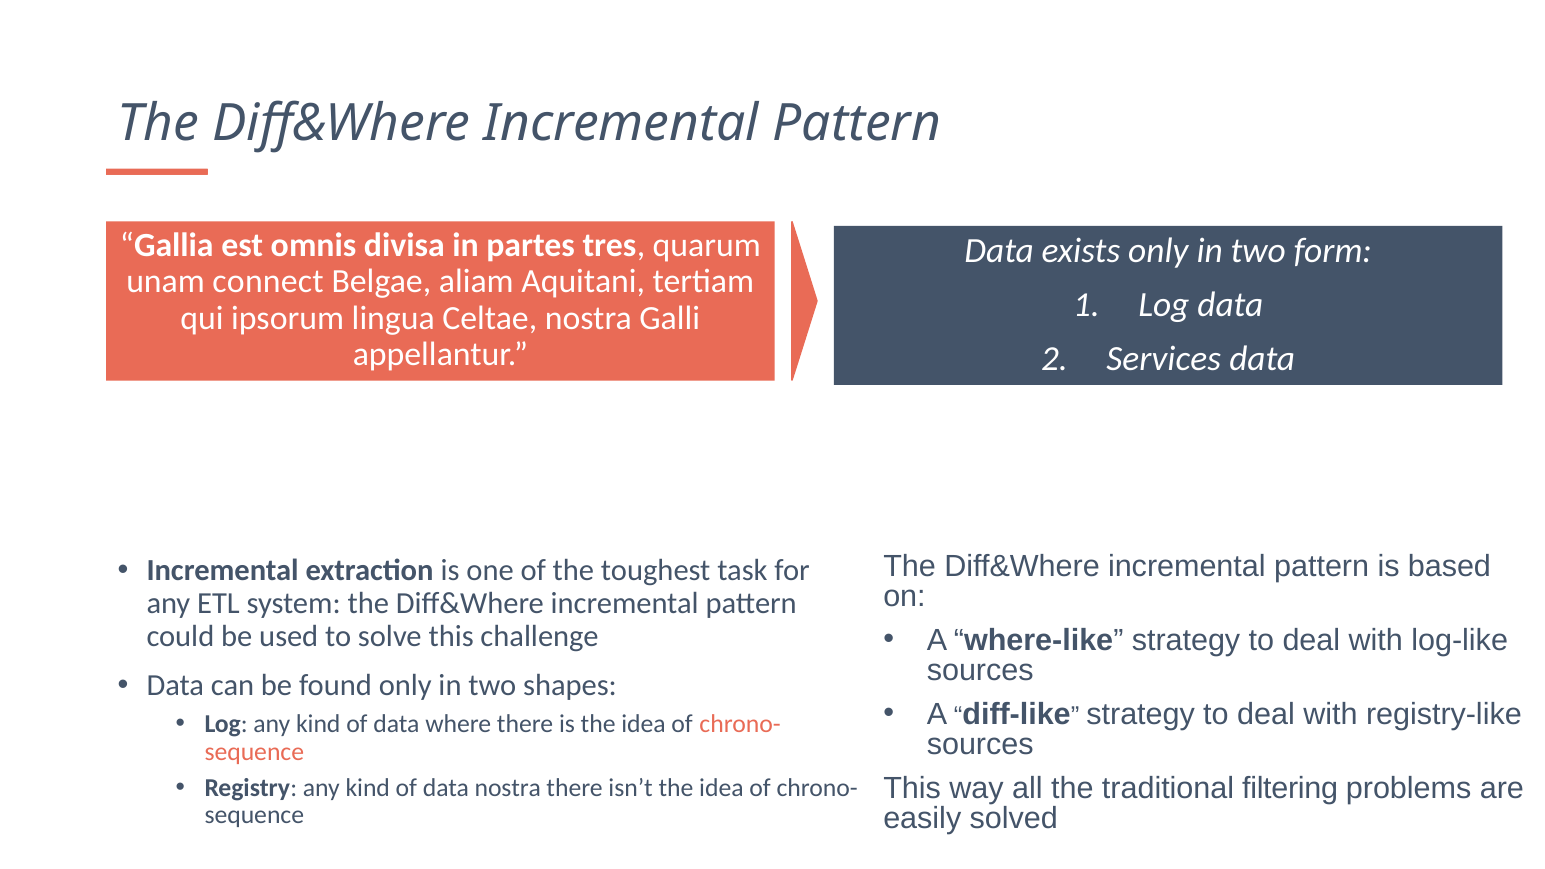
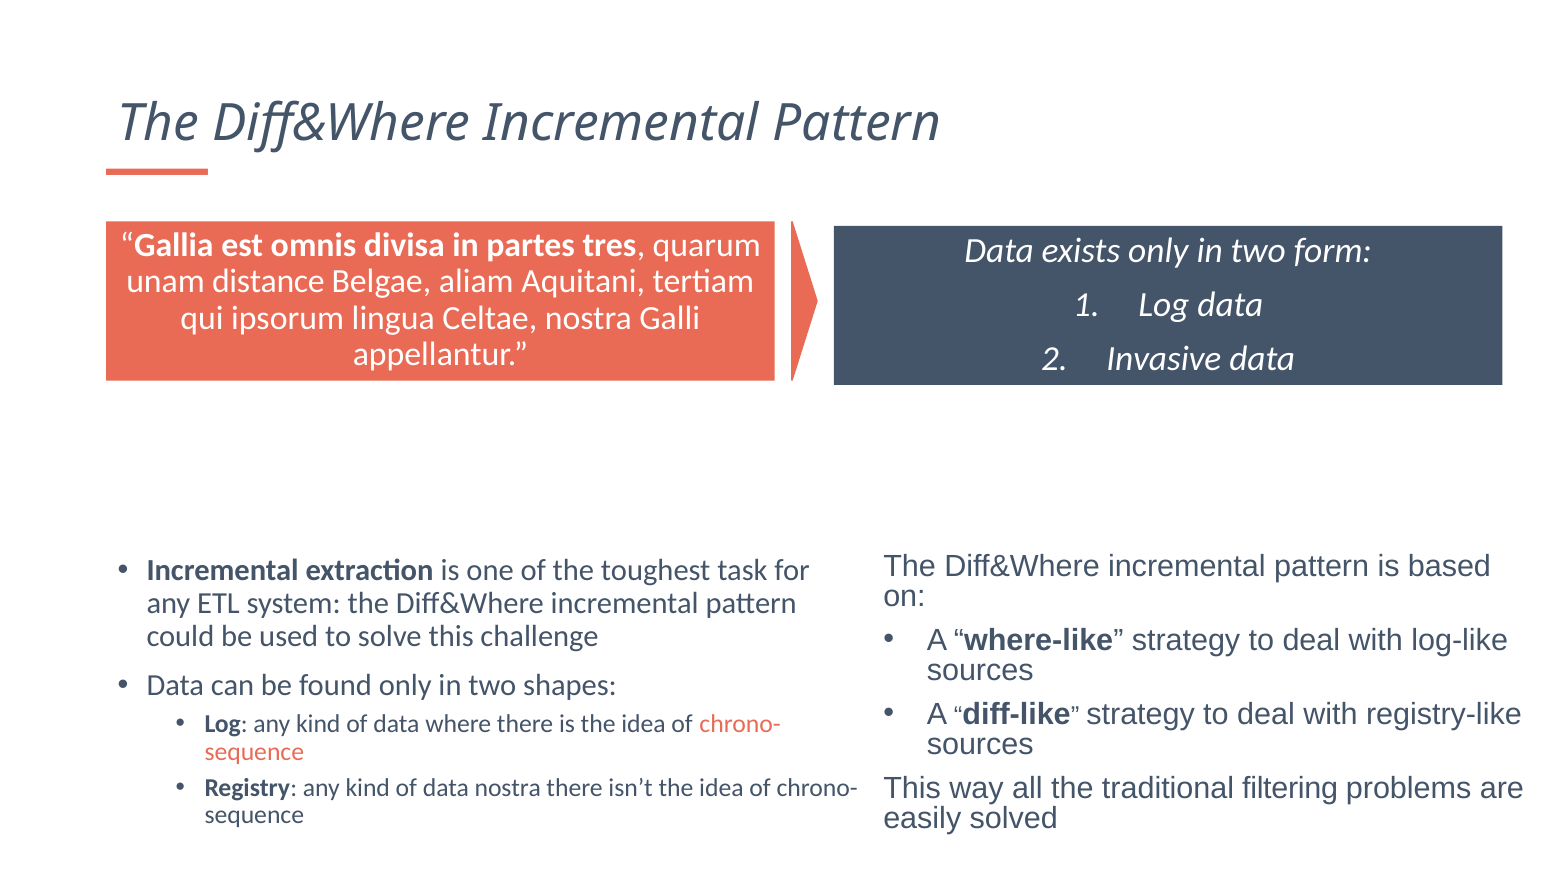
connect: connect -> distance (268, 282)
Services: Services -> Invasive (1164, 359)
